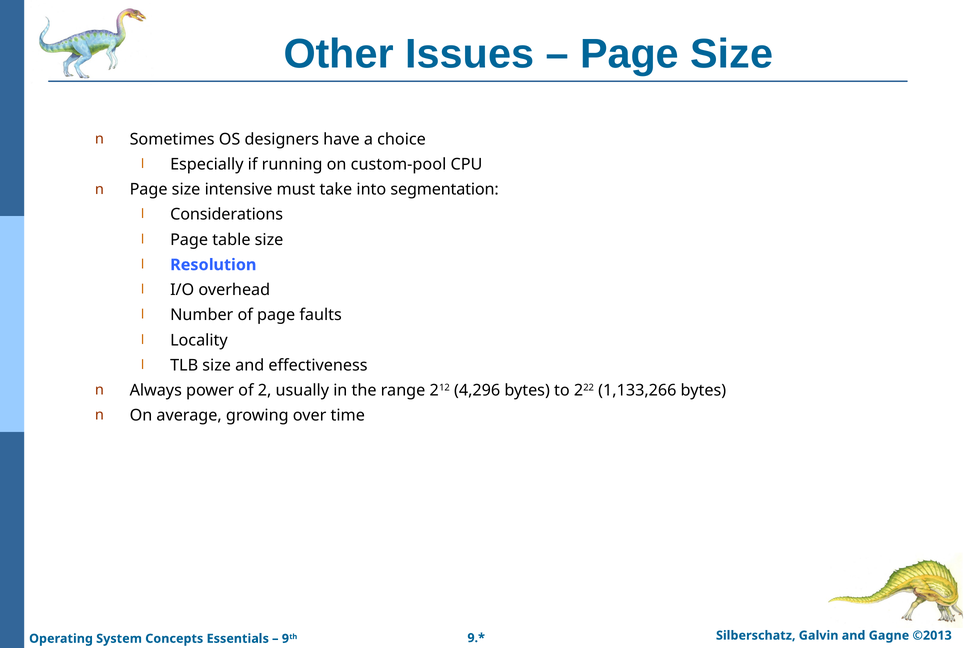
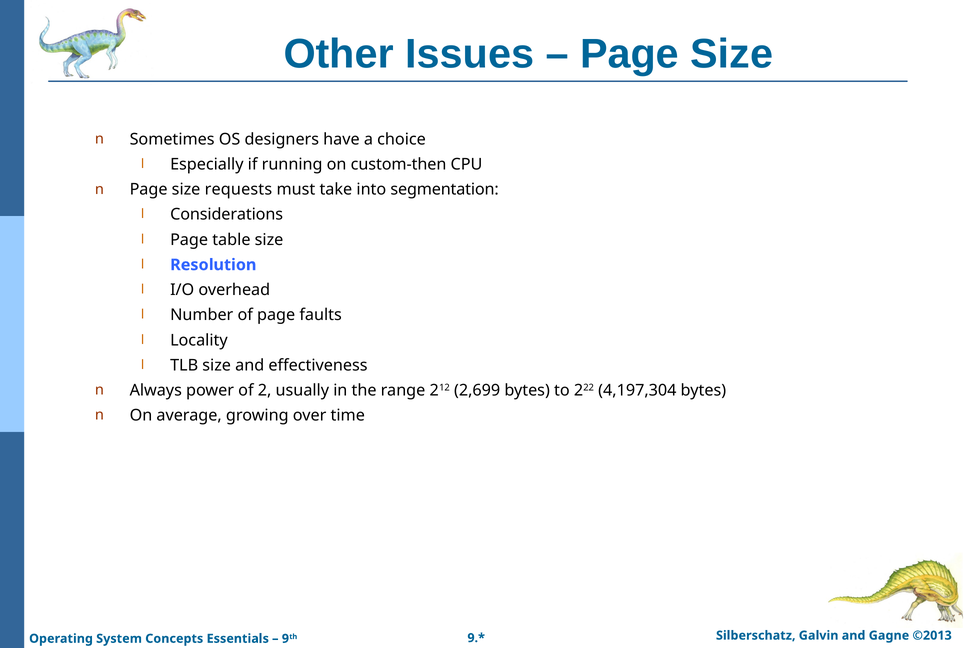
custom-pool: custom-pool -> custom-then (399, 164)
intensive: intensive -> requests (238, 190)
4,296: 4,296 -> 2,699 (477, 390)
1,133,266: 1,133,266 -> 4,197,304 (637, 390)
